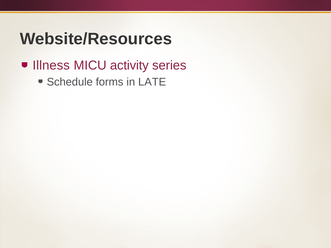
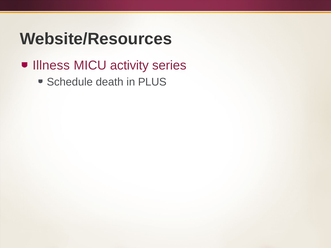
forms: forms -> death (110, 82)
LATE: LATE -> PLUS (152, 82)
